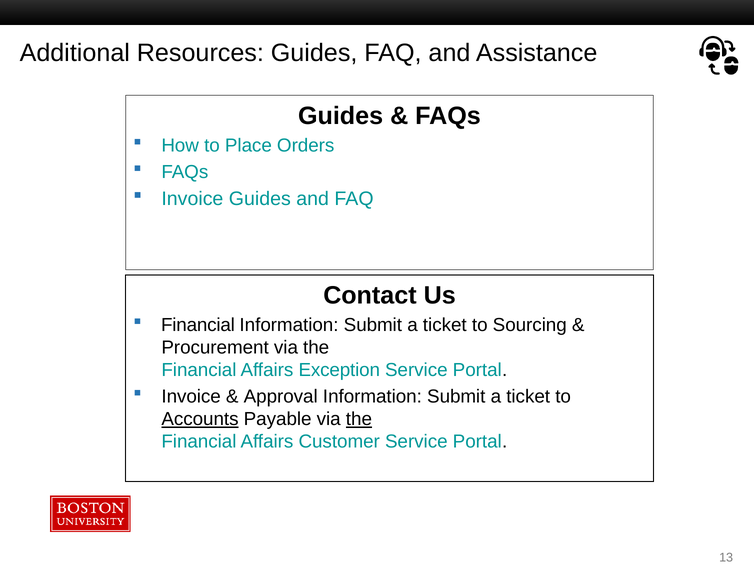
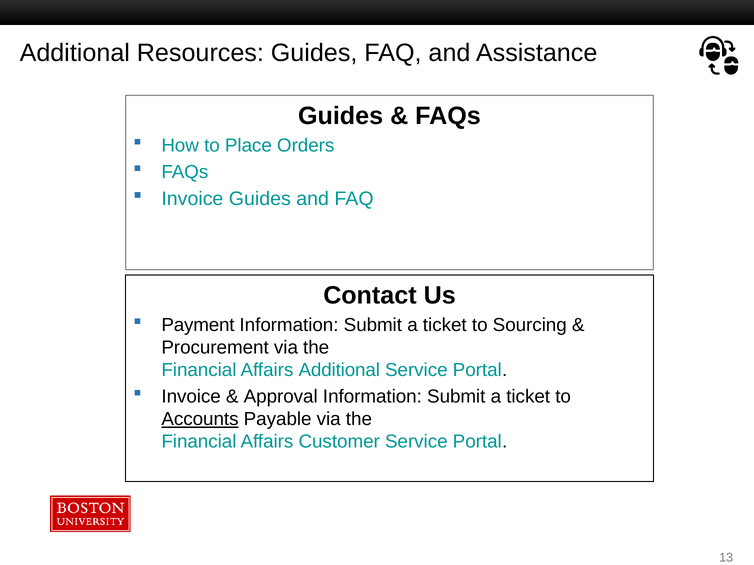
Financial: Financial -> Payment (198, 325)
Affairs Exception: Exception -> Additional (339, 371)
the underline: present -> none (359, 420)
